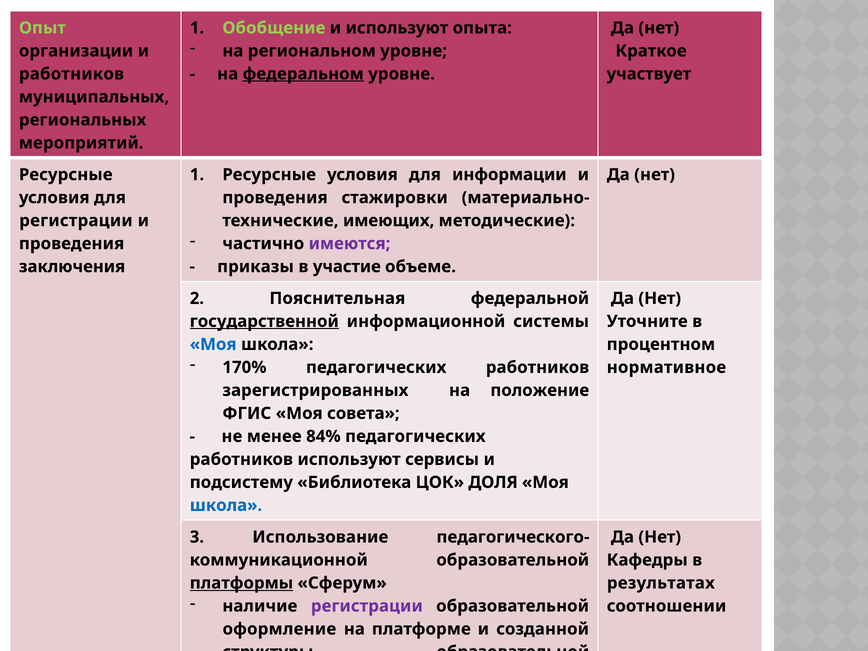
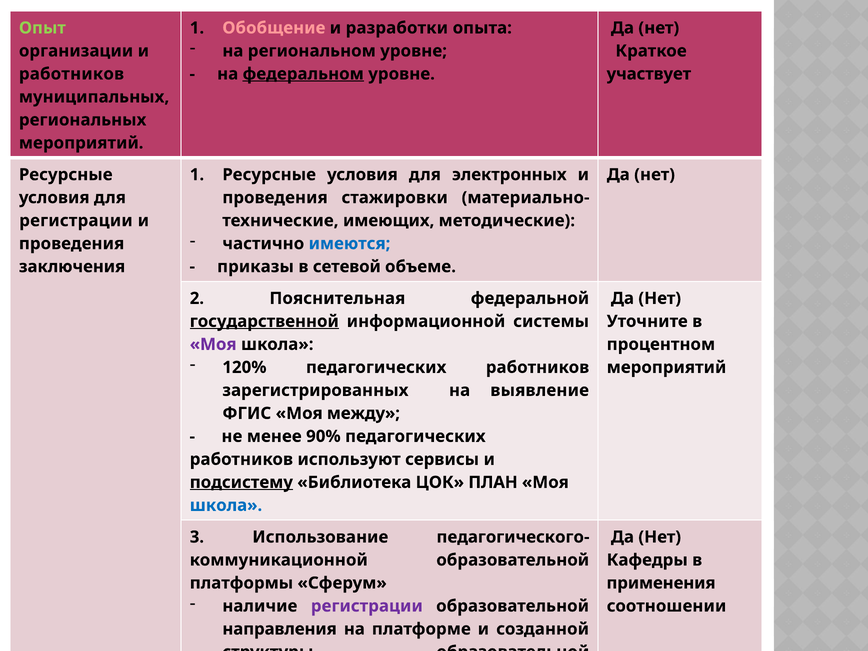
Обобщение colour: light green -> pink (274, 28)
и используют: используют -> разработки (397, 28)
информации: информации -> электронных (509, 175)
имеются colour: purple -> blue (349, 244)
участие: участие -> сетевой (347, 267)
Моя colour: blue -> purple (213, 344)
170%: 170% -> 120% (244, 367)
нормативное: нормативное -> мероприятий (667, 367)
положение: положение -> выявление (540, 390)
совета: совета -> между (363, 413)
84%: 84% -> 90% (323, 436)
подсистему underline: none -> present (241, 482)
ДОЛЯ: ДОЛЯ -> ПЛАН (493, 482)
платформы underline: present -> none (241, 583)
результатах: результатах -> применения (661, 583)
оформление: оформление -> направления (280, 629)
